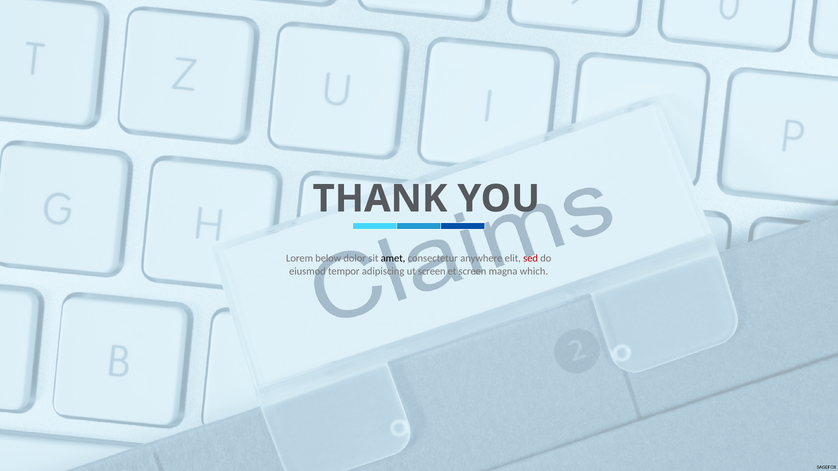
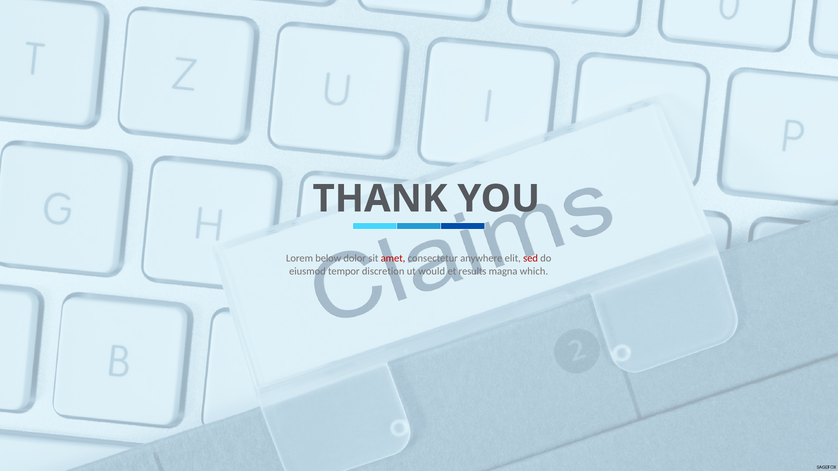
amet colour: black -> red (393, 259)
adipiscing: adipiscing -> discretion (383, 271)
ut screen: screen -> would (432, 271)
et screen: screen -> results (473, 271)
